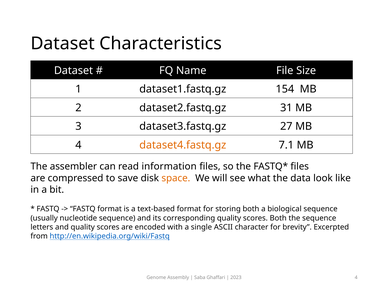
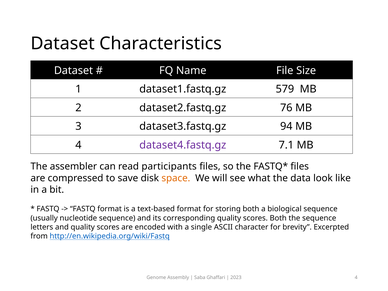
154: 154 -> 579 (285, 89)
31: 31 -> 76 (286, 108)
27: 27 -> 94 (286, 126)
dataset4.fastq.gz colour: orange -> purple (183, 145)
information: information -> participants (169, 166)
